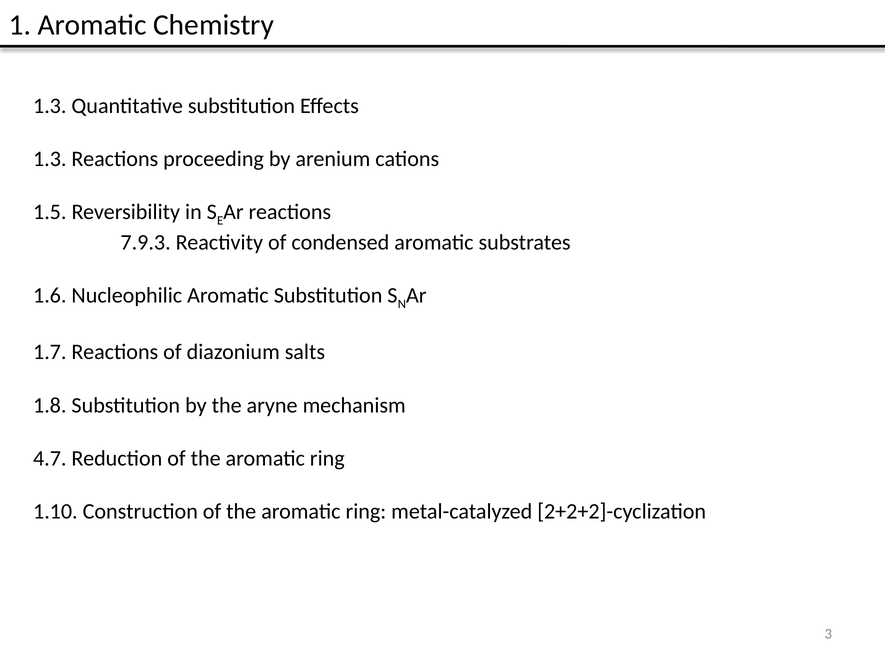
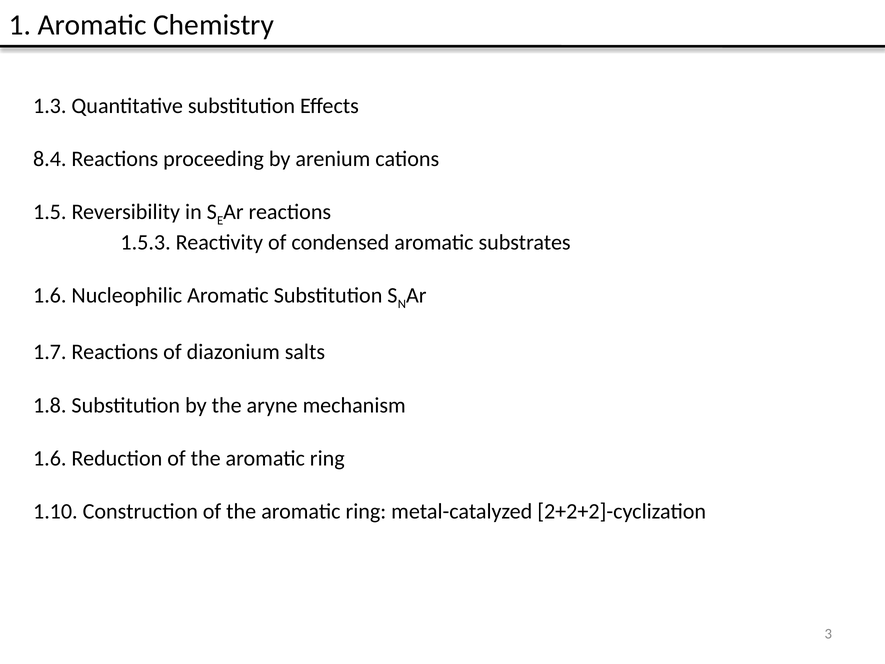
1.3: 1.3 -> 8.4 (50, 159)
7.9.3: 7.9.3 -> 1.5.3 (146, 242)
4.7: 4.7 -> 1.6 (50, 458)
